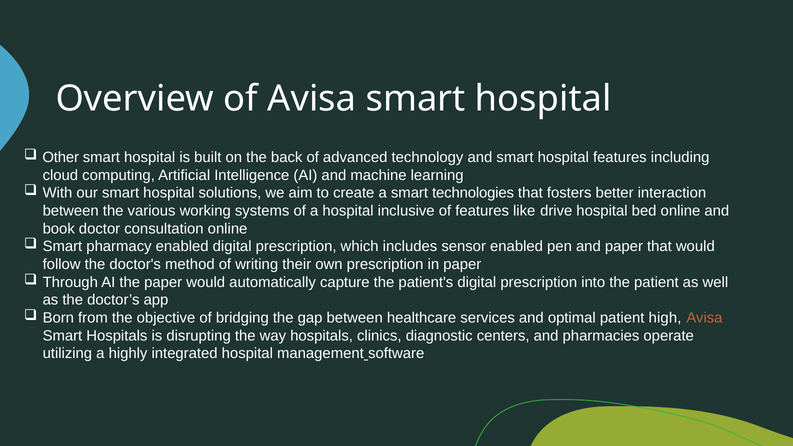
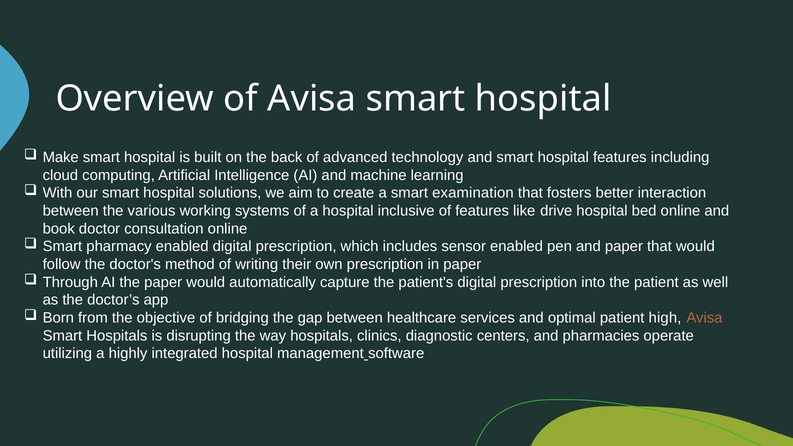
Other: Other -> Make (61, 157)
technologies: technologies -> examination (473, 193)
